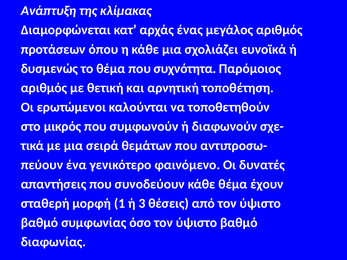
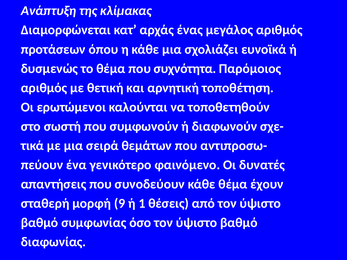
μικρός: μικρός -> σωστή (62, 127)
1: 1 -> 9 (120, 204)
3: 3 -> 1 (142, 204)
